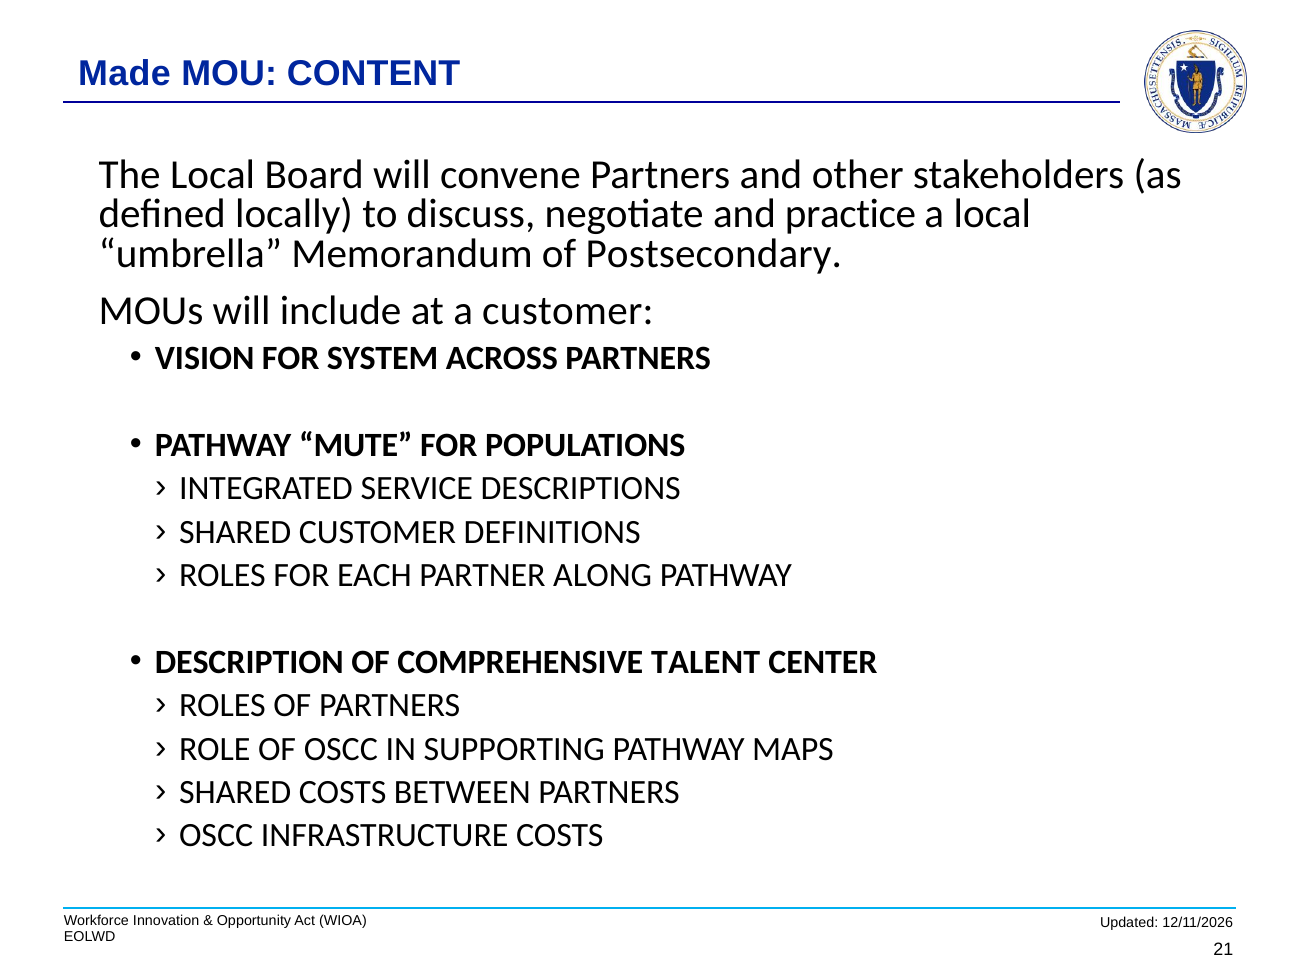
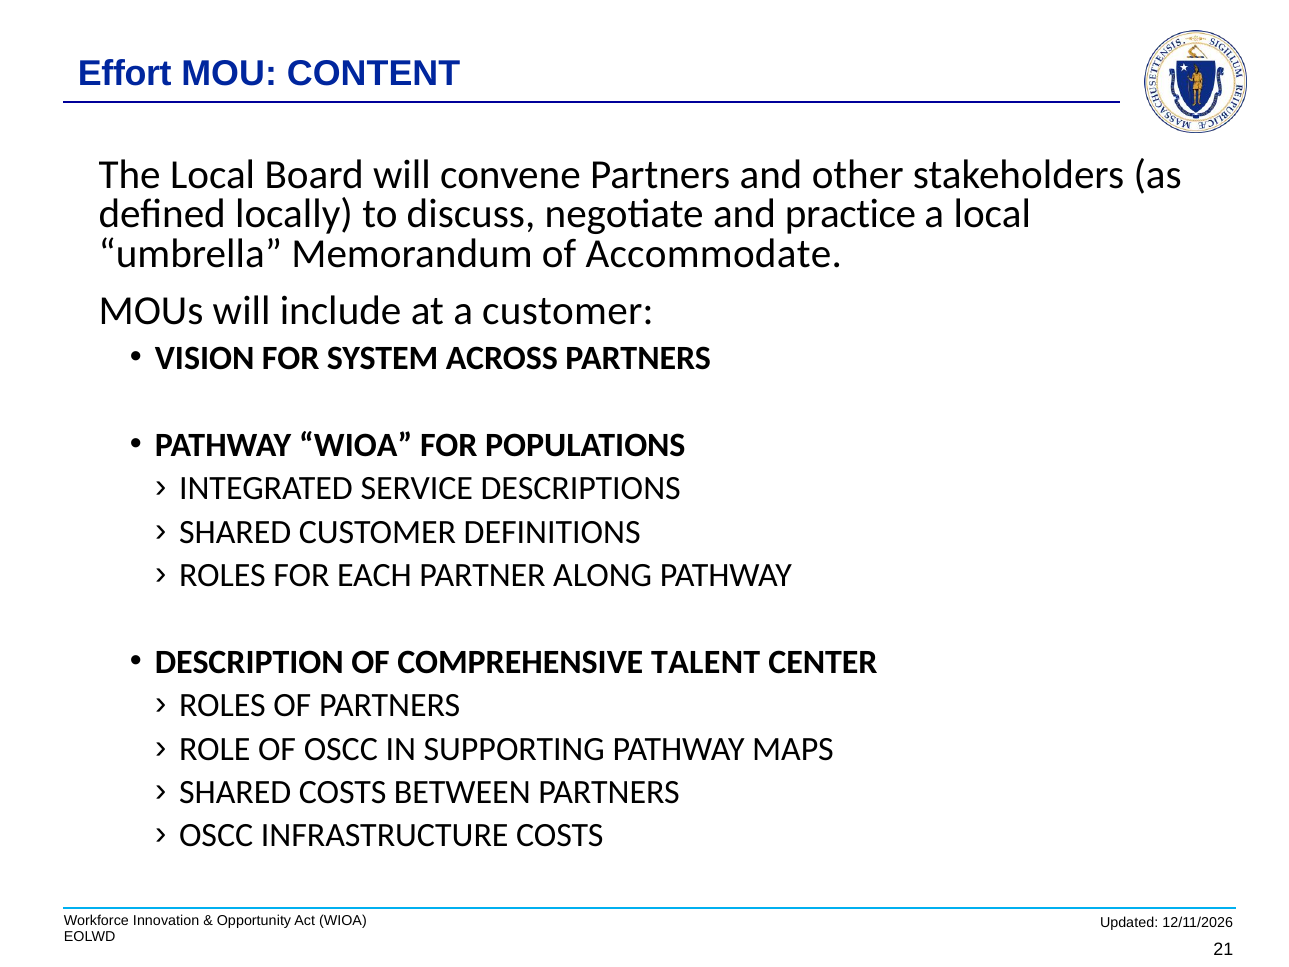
Made: Made -> Effort (125, 73)
Postsecondary: Postsecondary -> Accommodate (714, 254)
PATHWAY MUTE: MUTE -> WIOA (356, 445)
